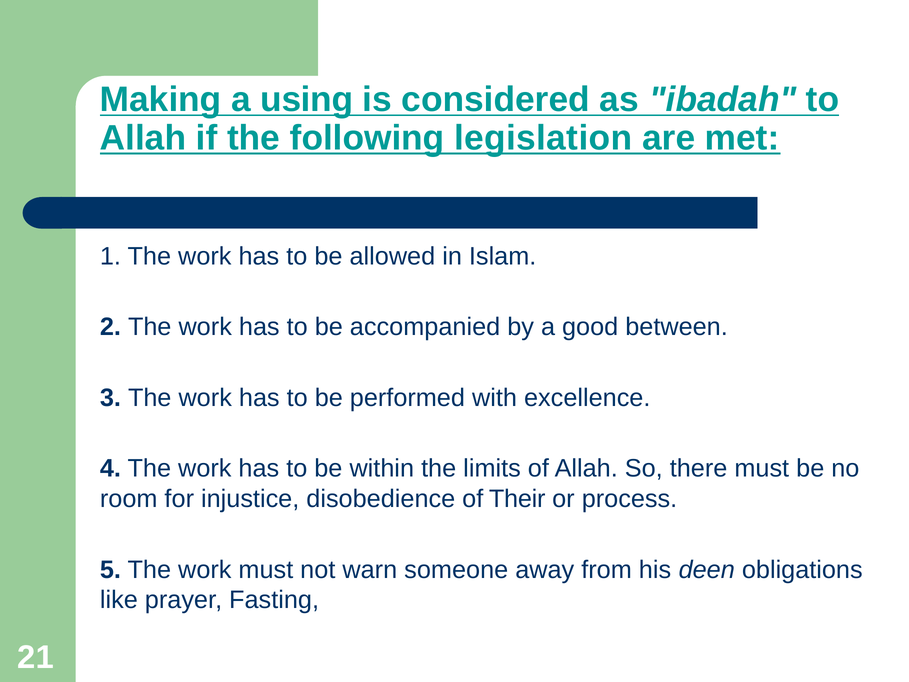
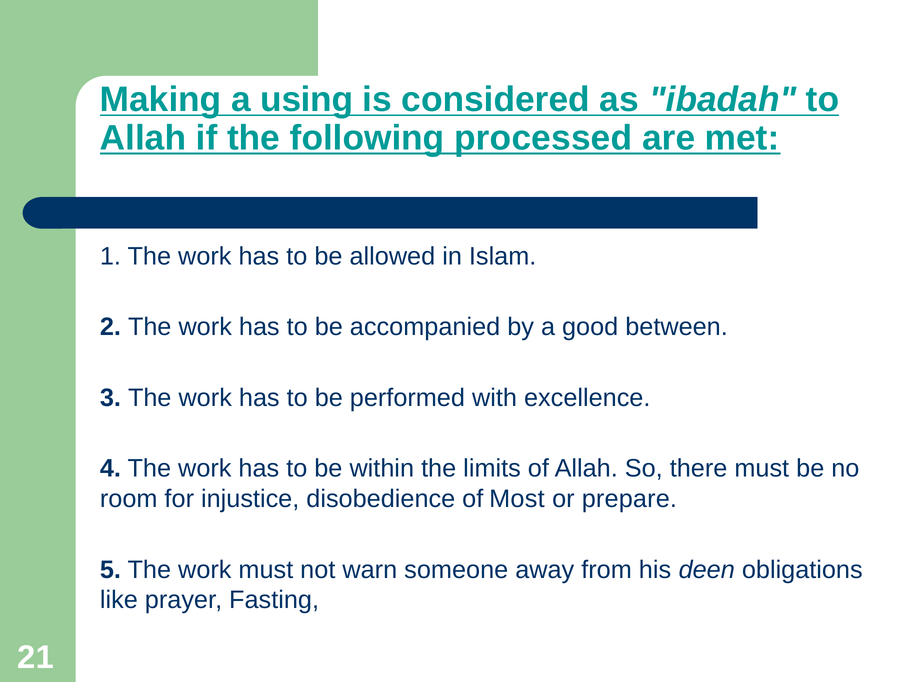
legislation: legislation -> processed (543, 138)
Their: Their -> Most (517, 499)
process: process -> prepare (629, 499)
